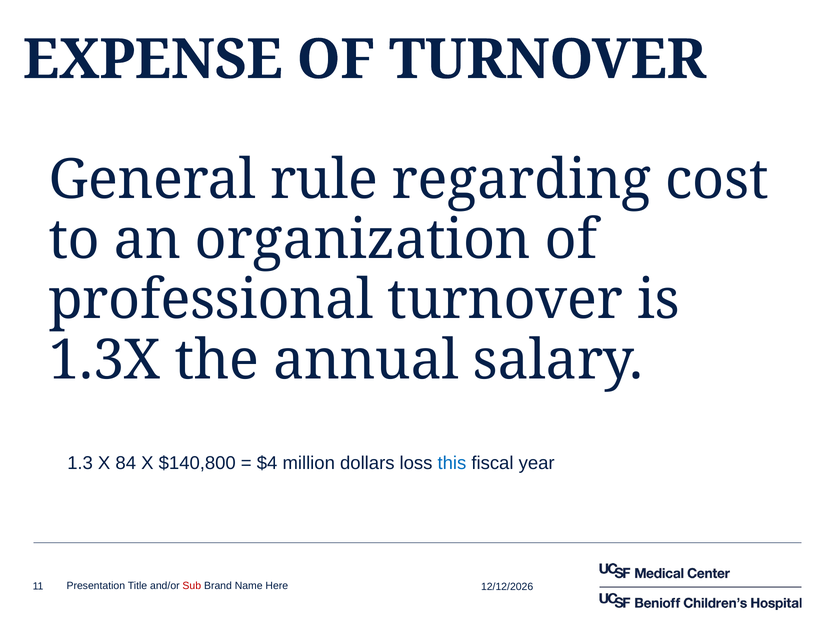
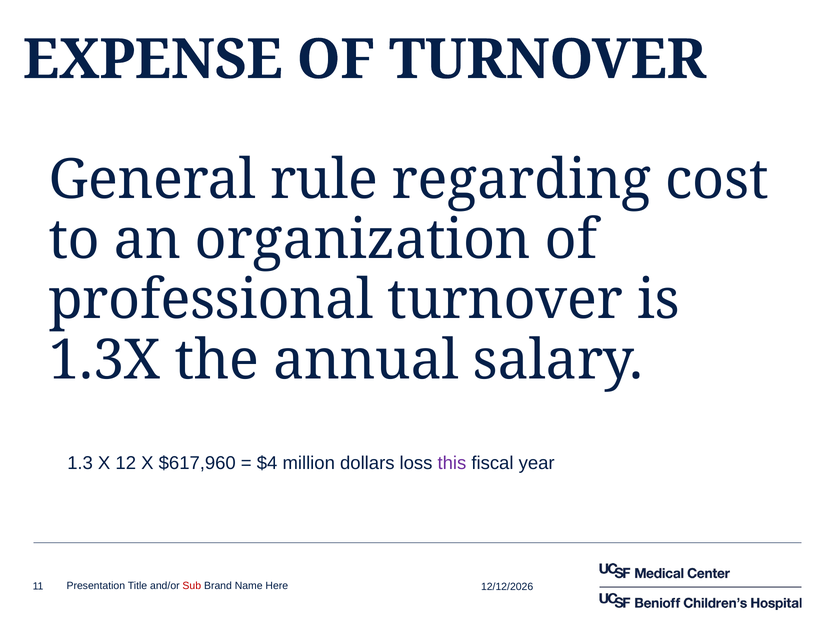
84: 84 -> 12 (126, 463)
$140,800: $140,800 -> $617,960 (197, 463)
this colour: blue -> purple (452, 463)
